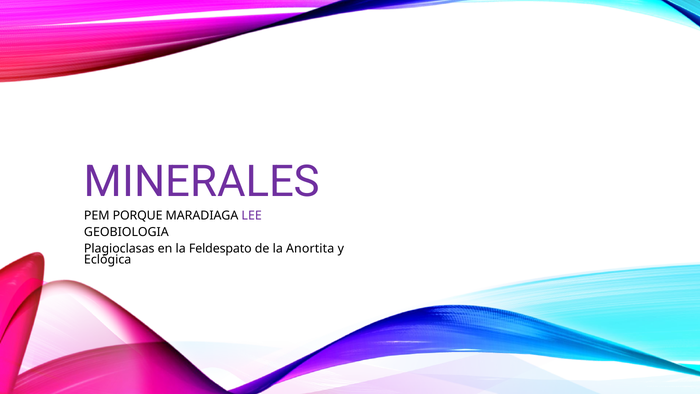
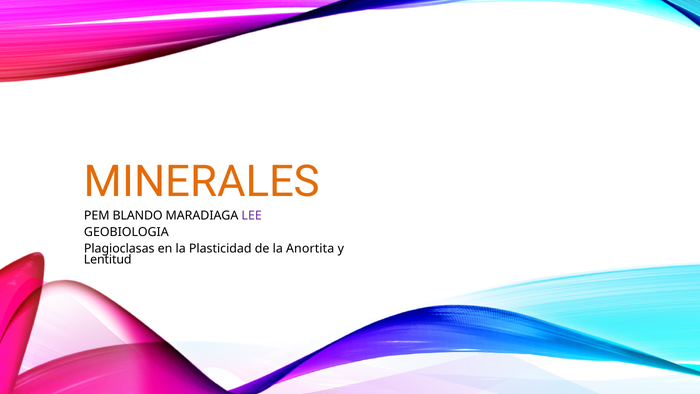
MINERALES colour: purple -> orange (202, 182)
PORQUE: PORQUE -> BLANDO (138, 216)
Feldespato: Feldespato -> Plasticidad (220, 249)
Eclógica: Eclógica -> Lentitud (108, 259)
